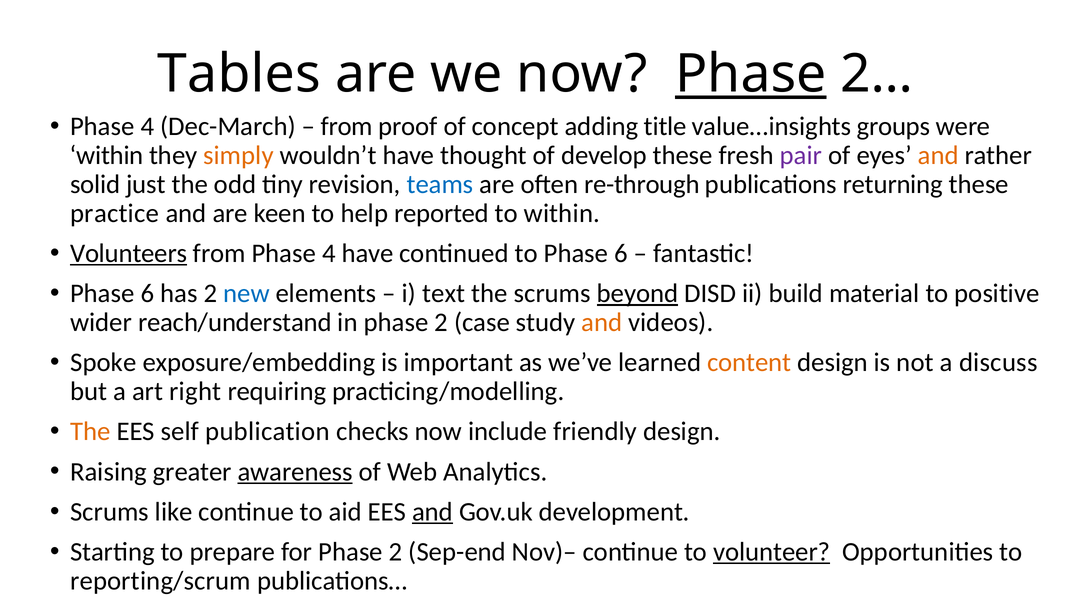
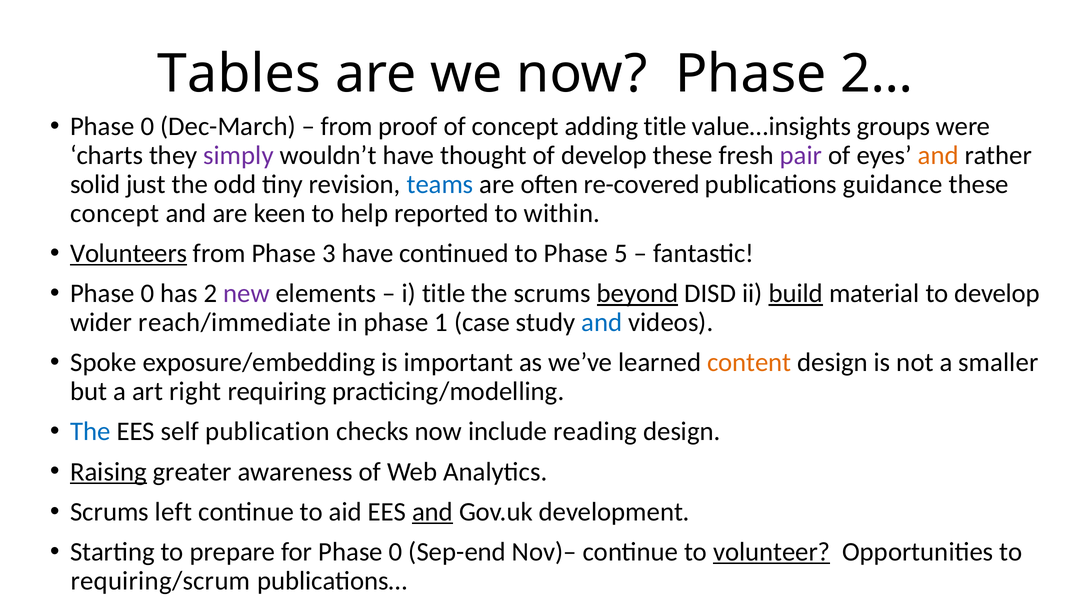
Phase underline: present -> none (751, 74)
4: 4 -> 0 (147, 126)
within: within -> charts (107, 155)
simply colour: orange -> purple (238, 155)
re-through: re-through -> re-covered (642, 184)
returning: returning -> guidance (893, 184)
practice: practice -> concept (115, 213)
from Phase 4: 4 -> 3 (329, 253)
to Phase 6: 6 -> 5 (621, 253)
6: 6 -> 0 (147, 293)
new colour: blue -> purple (246, 293)
i text: text -> title (444, 293)
build underline: none -> present (796, 293)
to positive: positive -> develop (997, 293)
reach/understand: reach/understand -> reach/immediate (235, 322)
in phase 2: 2 -> 1 (441, 322)
and colour: orange -> blue (602, 322)
discuss: discuss -> smaller (998, 362)
The colour: orange -> blue (90, 431)
friendly: friendly -> reading (595, 431)
Raising underline: none -> present (108, 471)
awareness underline: present -> none (295, 471)
like: like -> left (174, 511)
for Phase 2: 2 -> 0 (396, 551)
reporting/scrum: reporting/scrum -> requiring/scrum (160, 580)
